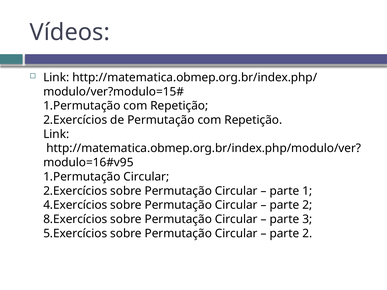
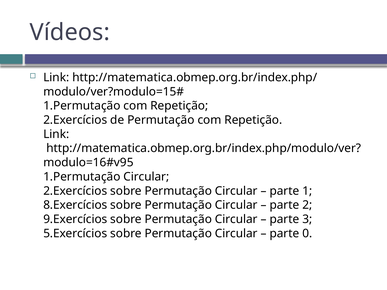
4.Exercícios: 4.Exercícios -> 8.Exercícios (75, 205)
8.Exercícios: 8.Exercícios -> 9.Exercícios (75, 219)
2: 2 -> 0 (307, 234)
